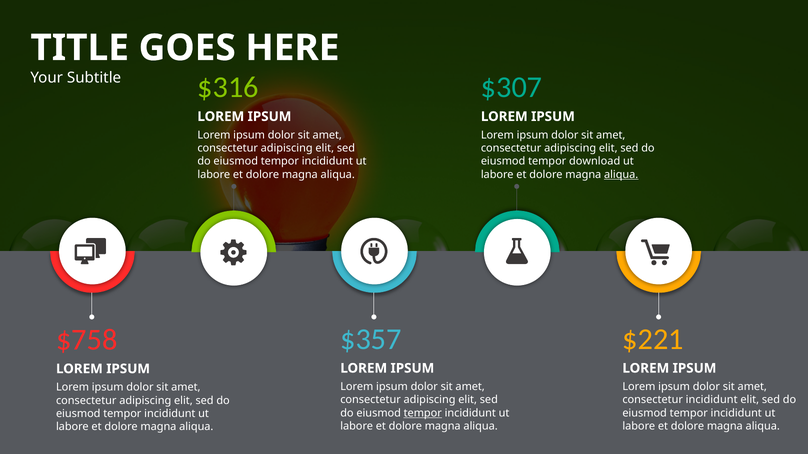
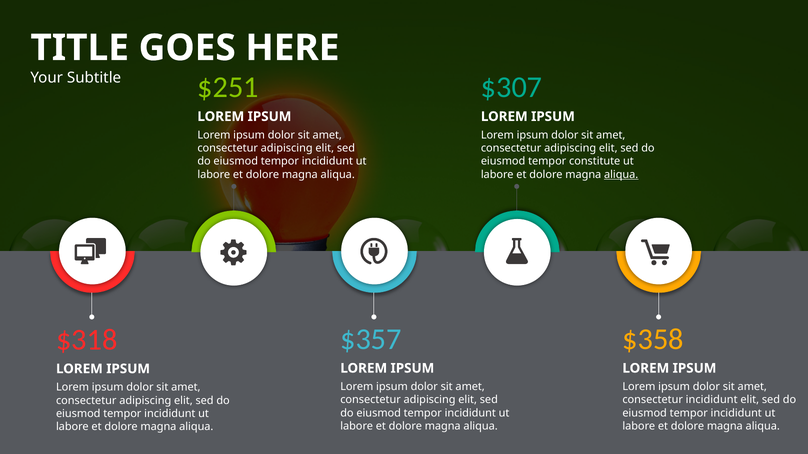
$316: $316 -> $251 (228, 88)
download: download -> constitute (595, 161)
$221: $221 -> $358 (653, 340)
$758: $758 -> $318 (87, 340)
tempor underline: present -> none (423, 413)
